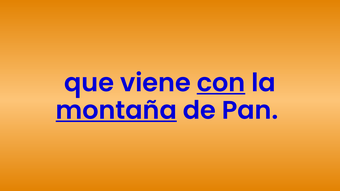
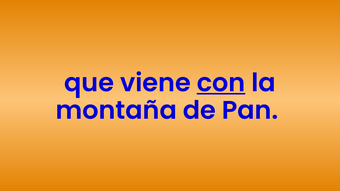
montaña underline: present -> none (116, 111)
